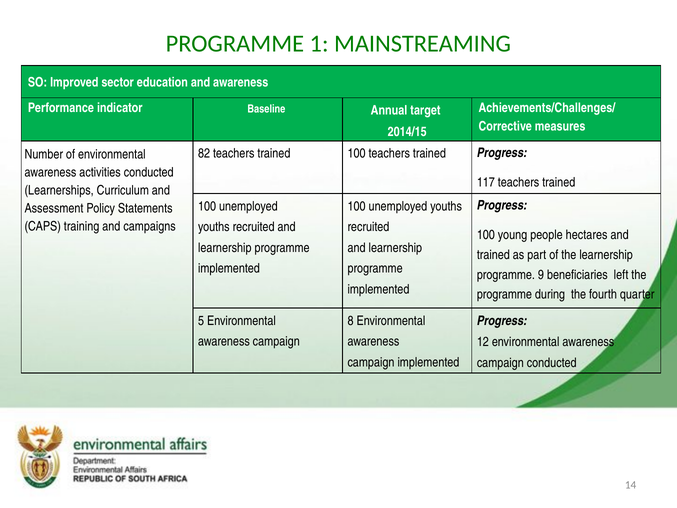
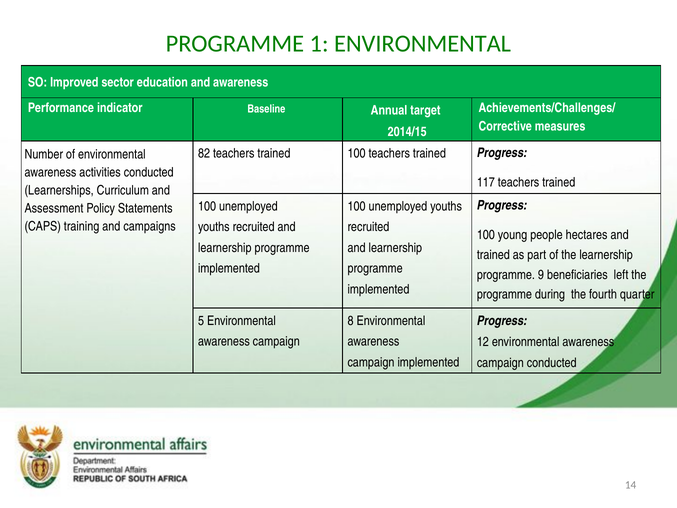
1 MAINSTREAMING: MAINSTREAMING -> ENVIRONMENTAL (423, 44)
